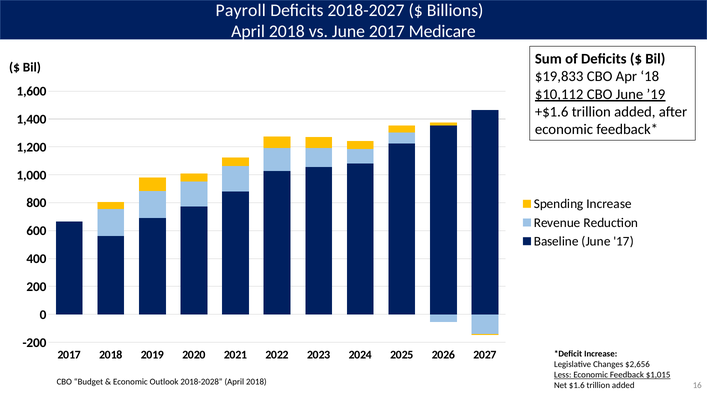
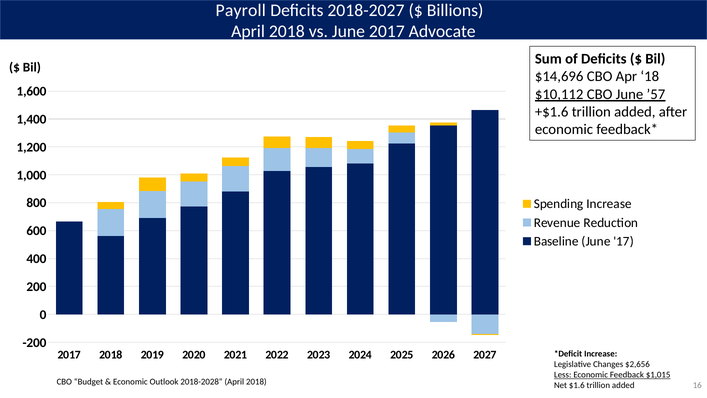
Medicare: Medicare -> Advocate (442, 31)
$19,833: $19,833 -> $14,696 (559, 76)
’19: ’19 -> ’57 (656, 94)
